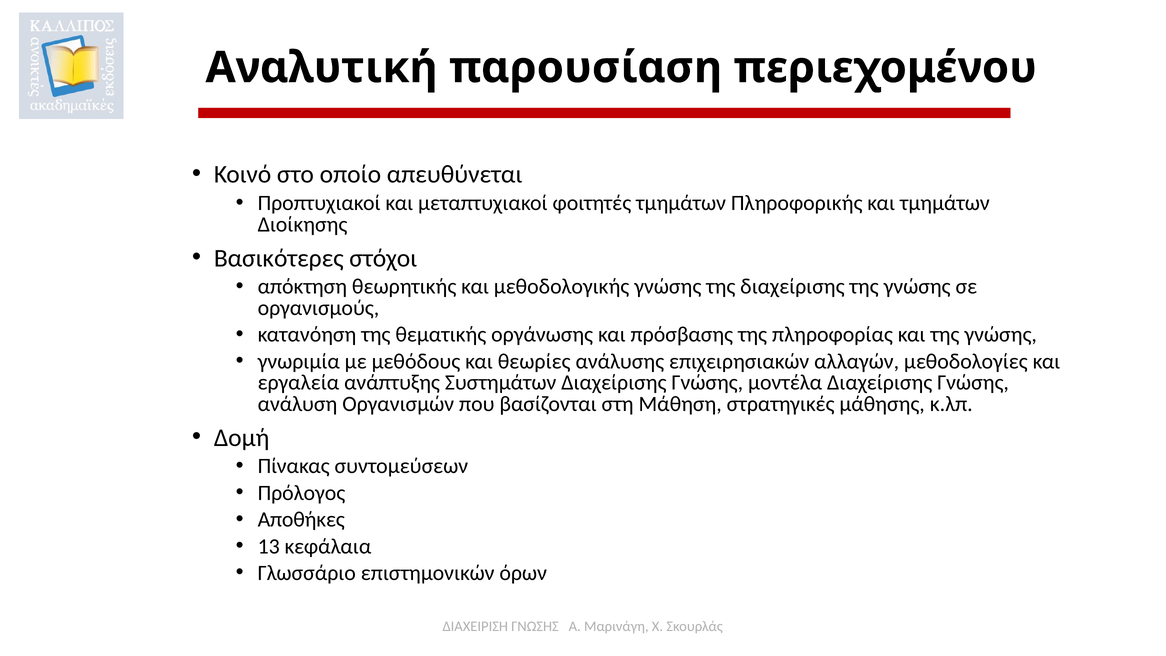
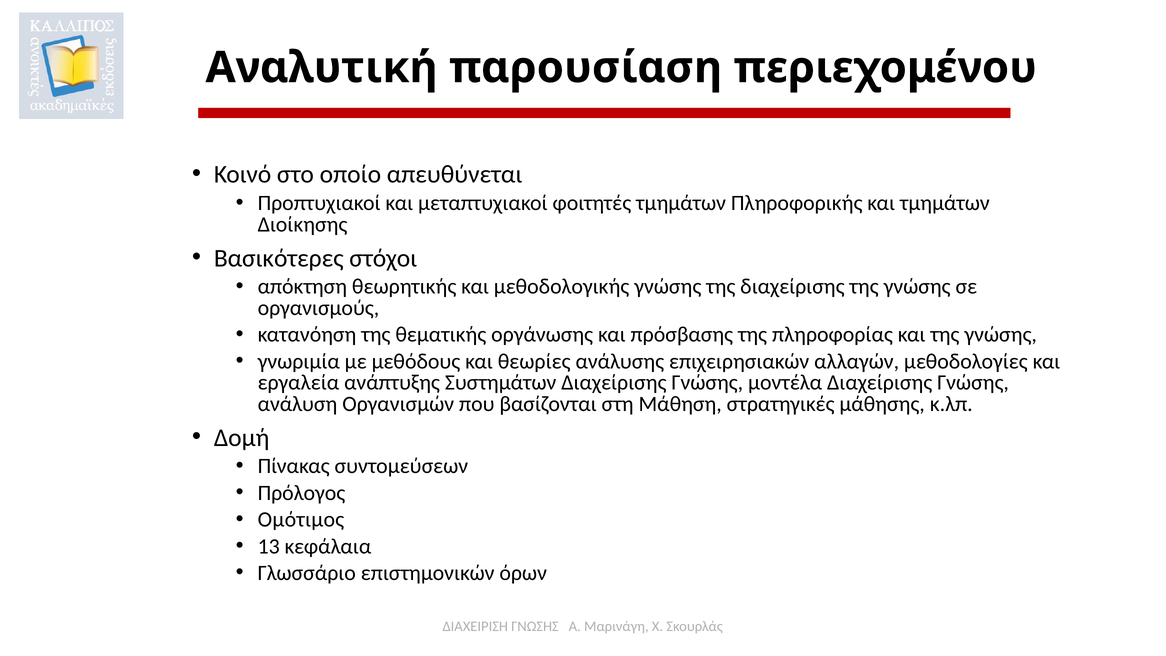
Αποθήκες: Αποθήκες -> Ομότιμος (301, 520)
